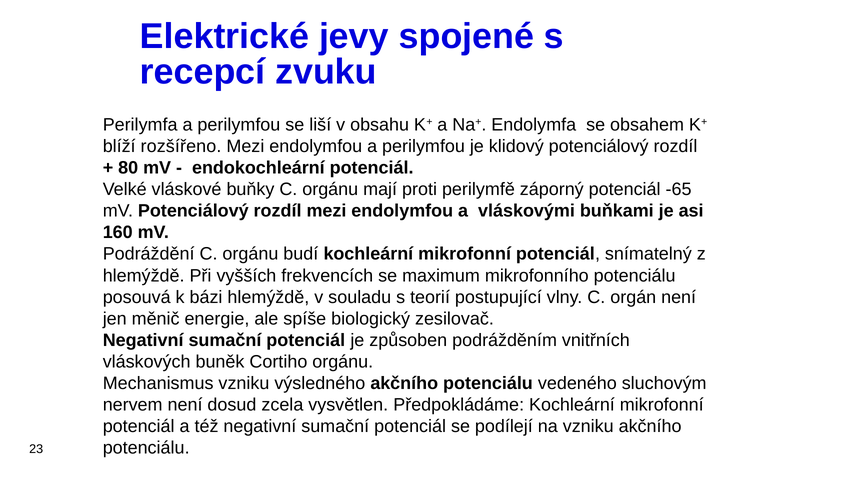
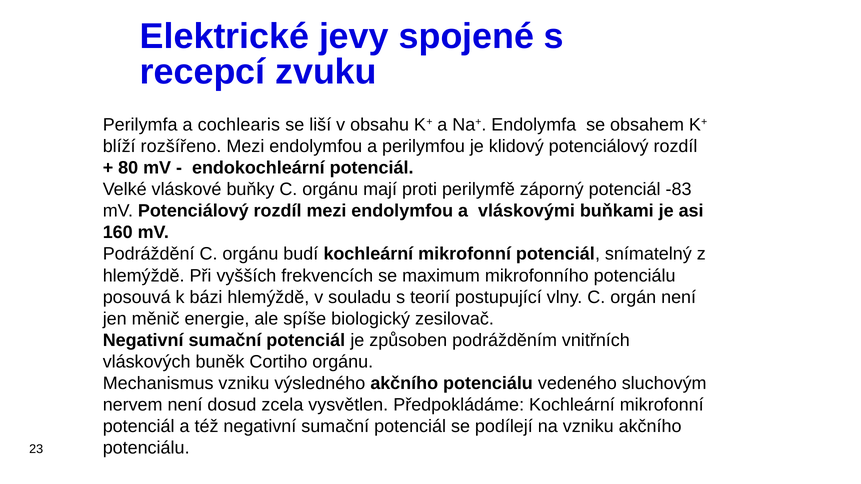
Perilymfa a perilymfou: perilymfou -> cochlearis (239, 125)
-65: -65 -> -83 (679, 190)
